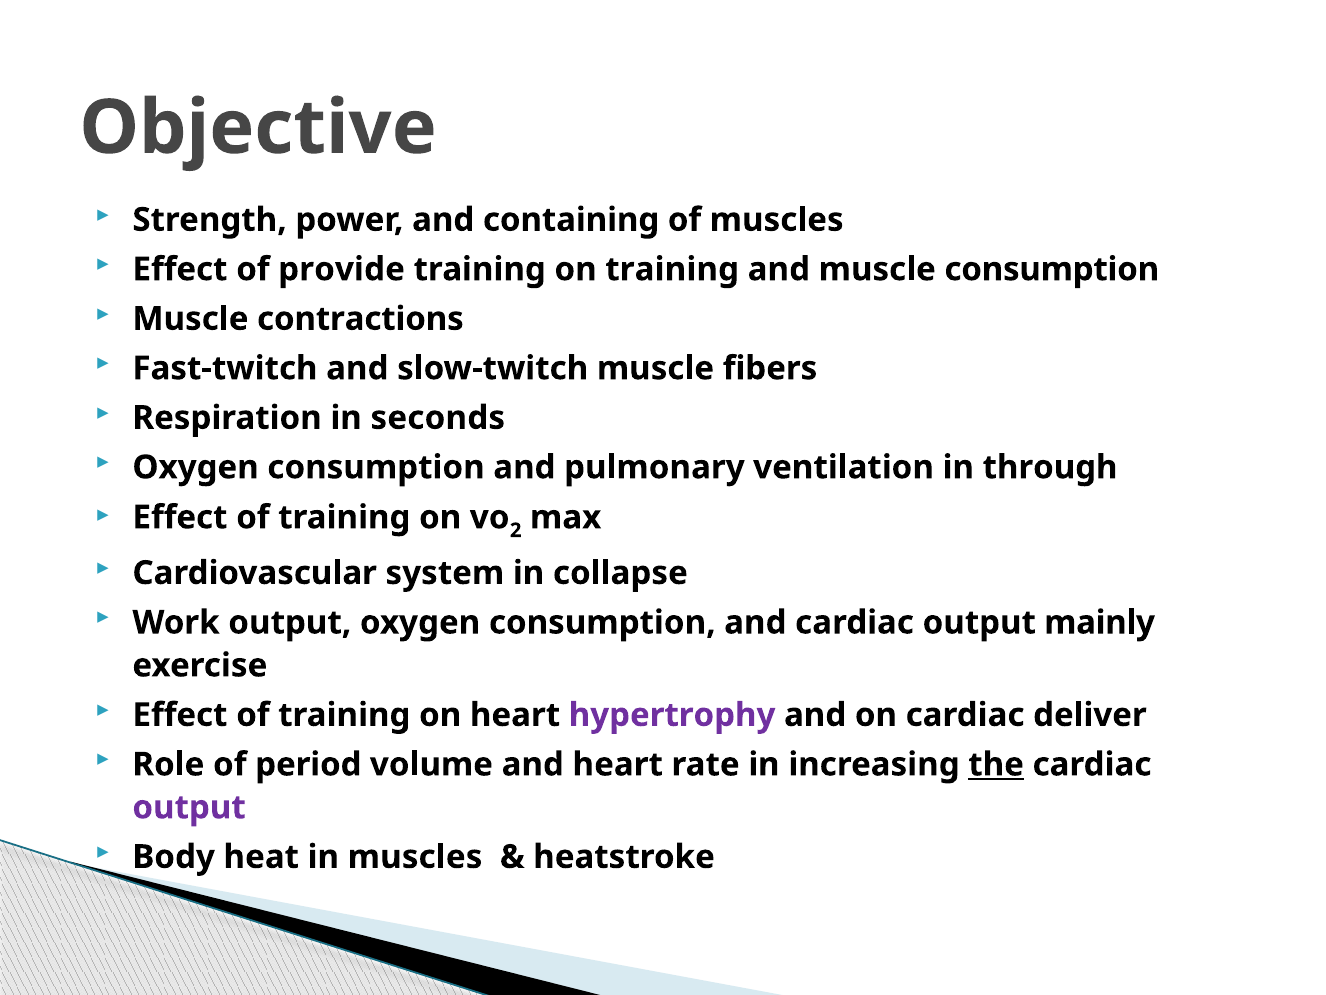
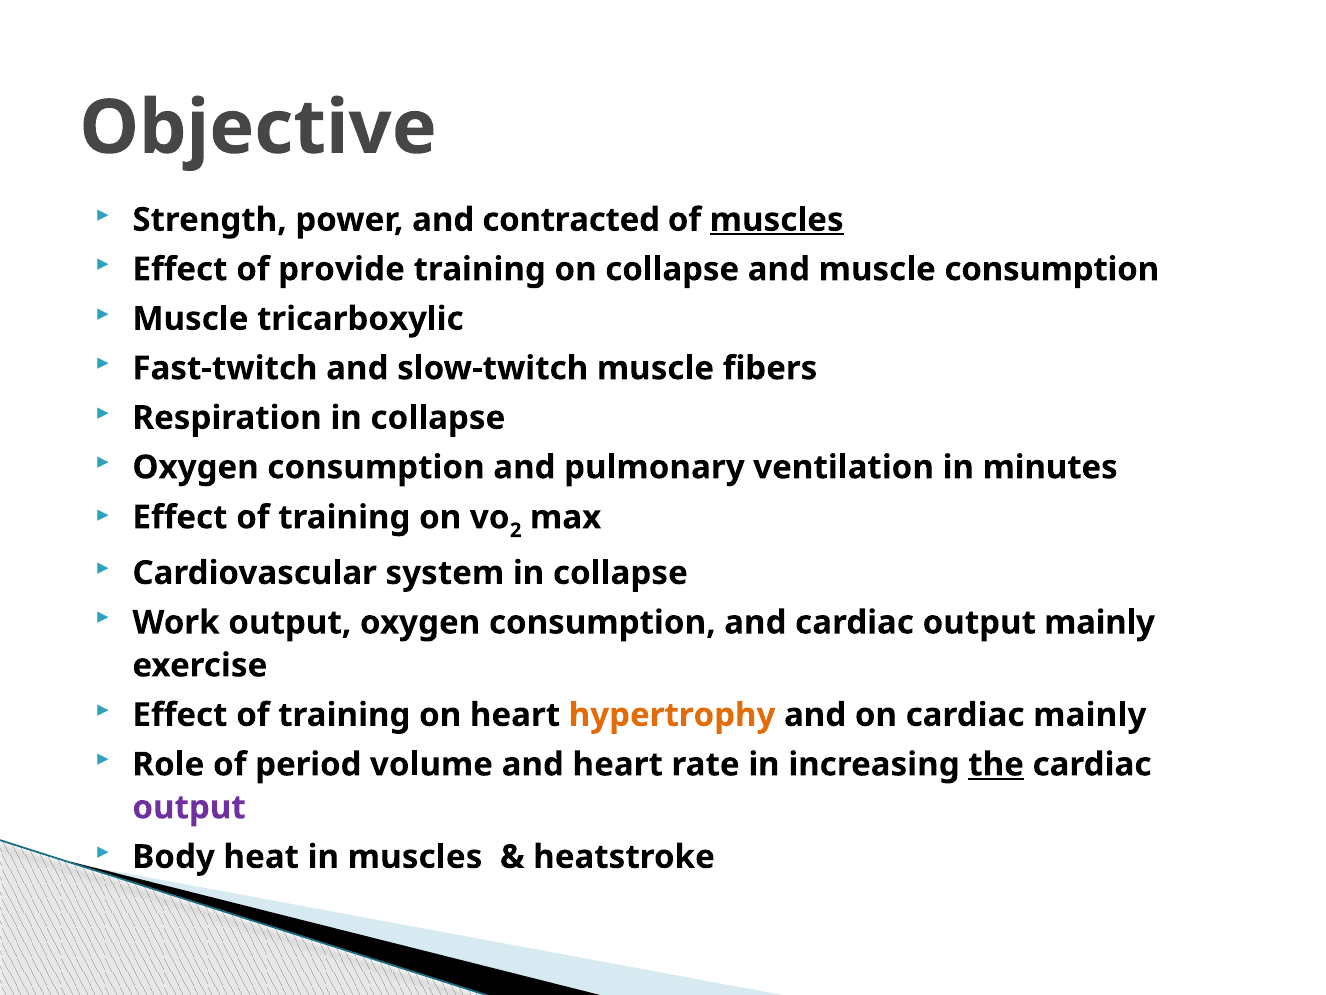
containing: containing -> contracted (571, 220)
muscles underline: none -> present (777, 220)
on training: training -> collapse (672, 269)
contractions: contractions -> tricarboxylic (360, 319)
Respiration in seconds: seconds -> collapse (438, 418)
through: through -> minutes (1050, 467)
hypertrophy colour: purple -> orange (672, 715)
cardiac deliver: deliver -> mainly (1090, 715)
